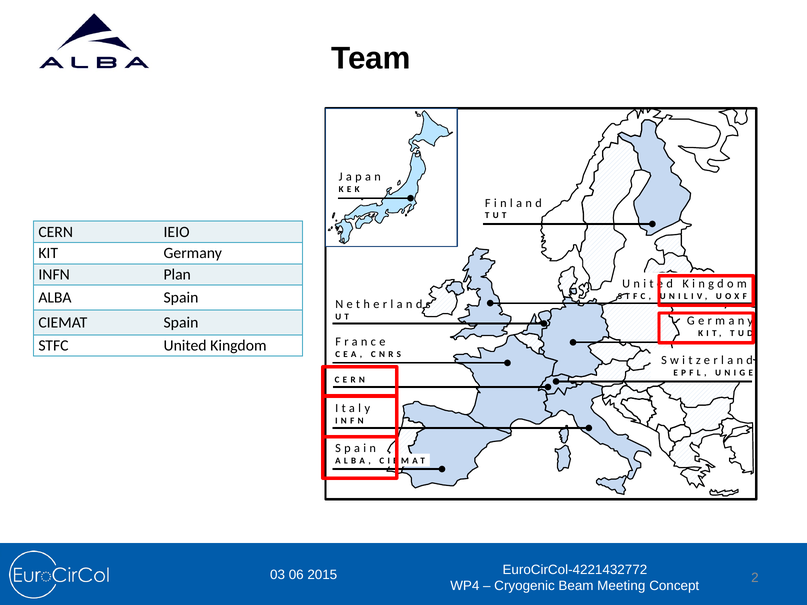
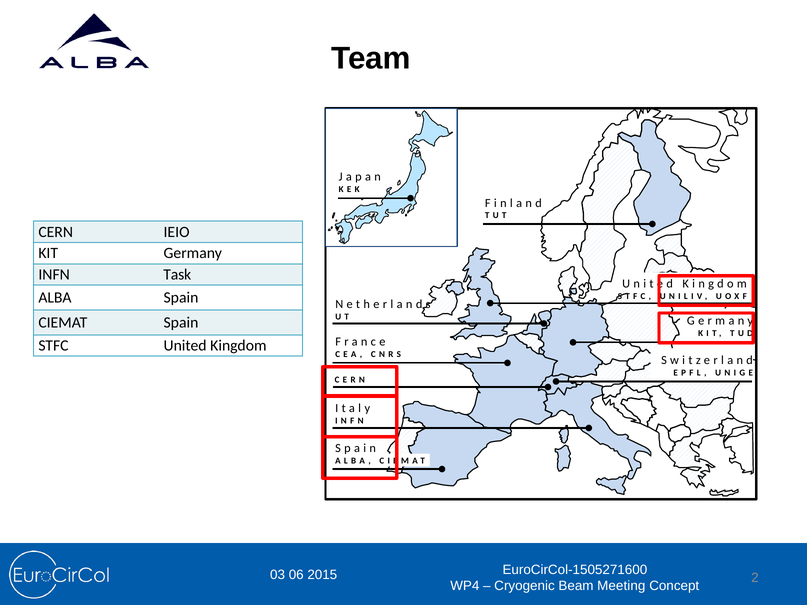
Plan: Plan -> Task (177, 275)
EuroCirCol-4221432772: EuroCirCol-4221432772 -> EuroCirCol-1505271600 (575, 570)
